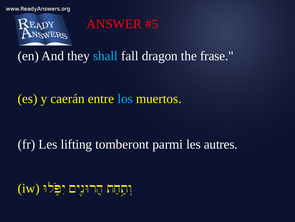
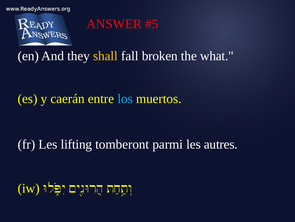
shall colour: light blue -> yellow (105, 56)
dragon: dragon -> broken (160, 56)
frase: frase -> what (217, 56)
